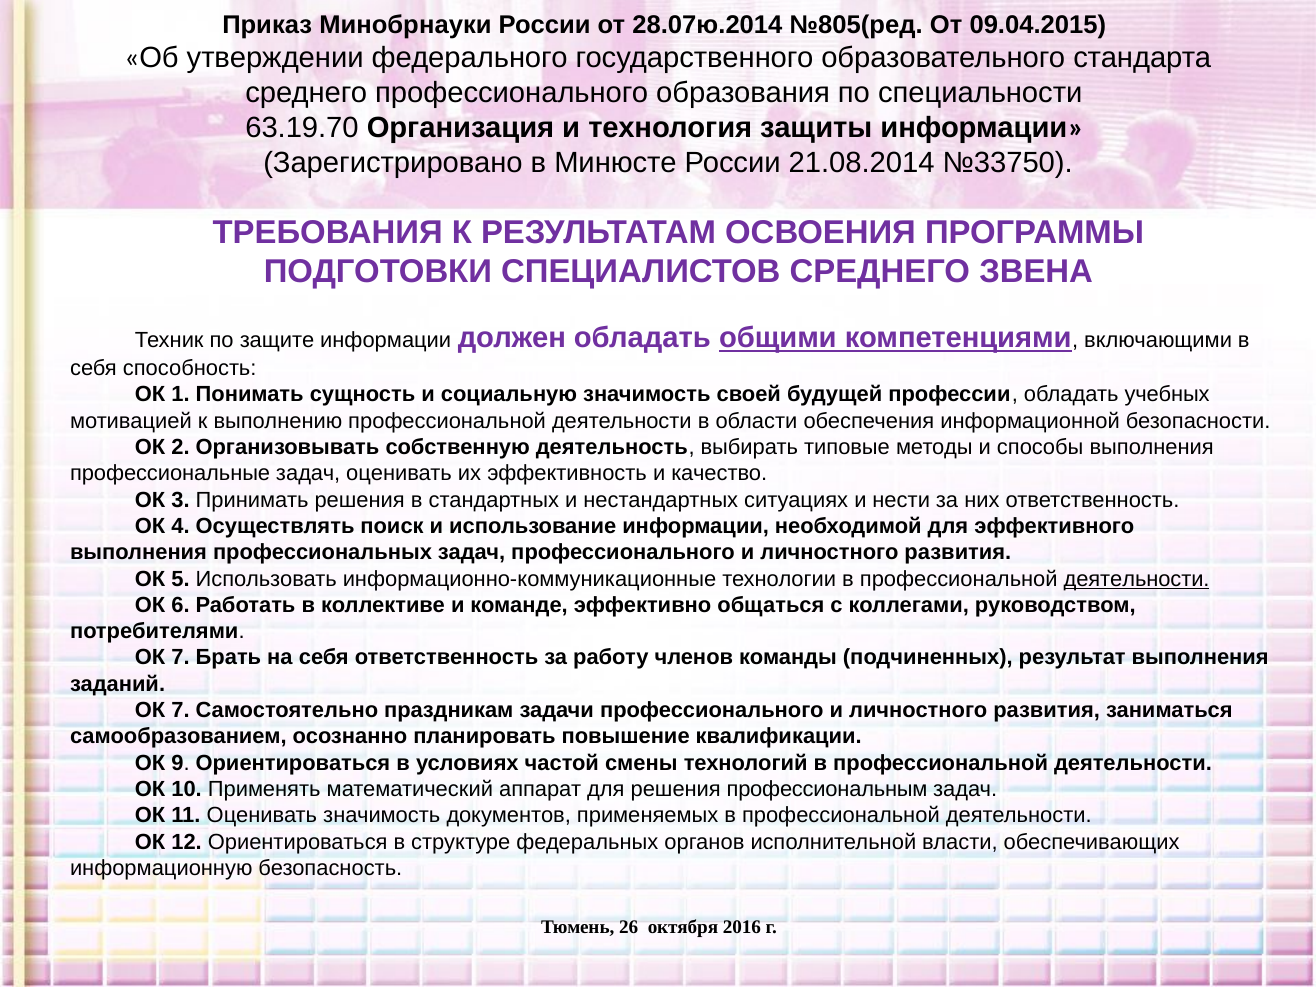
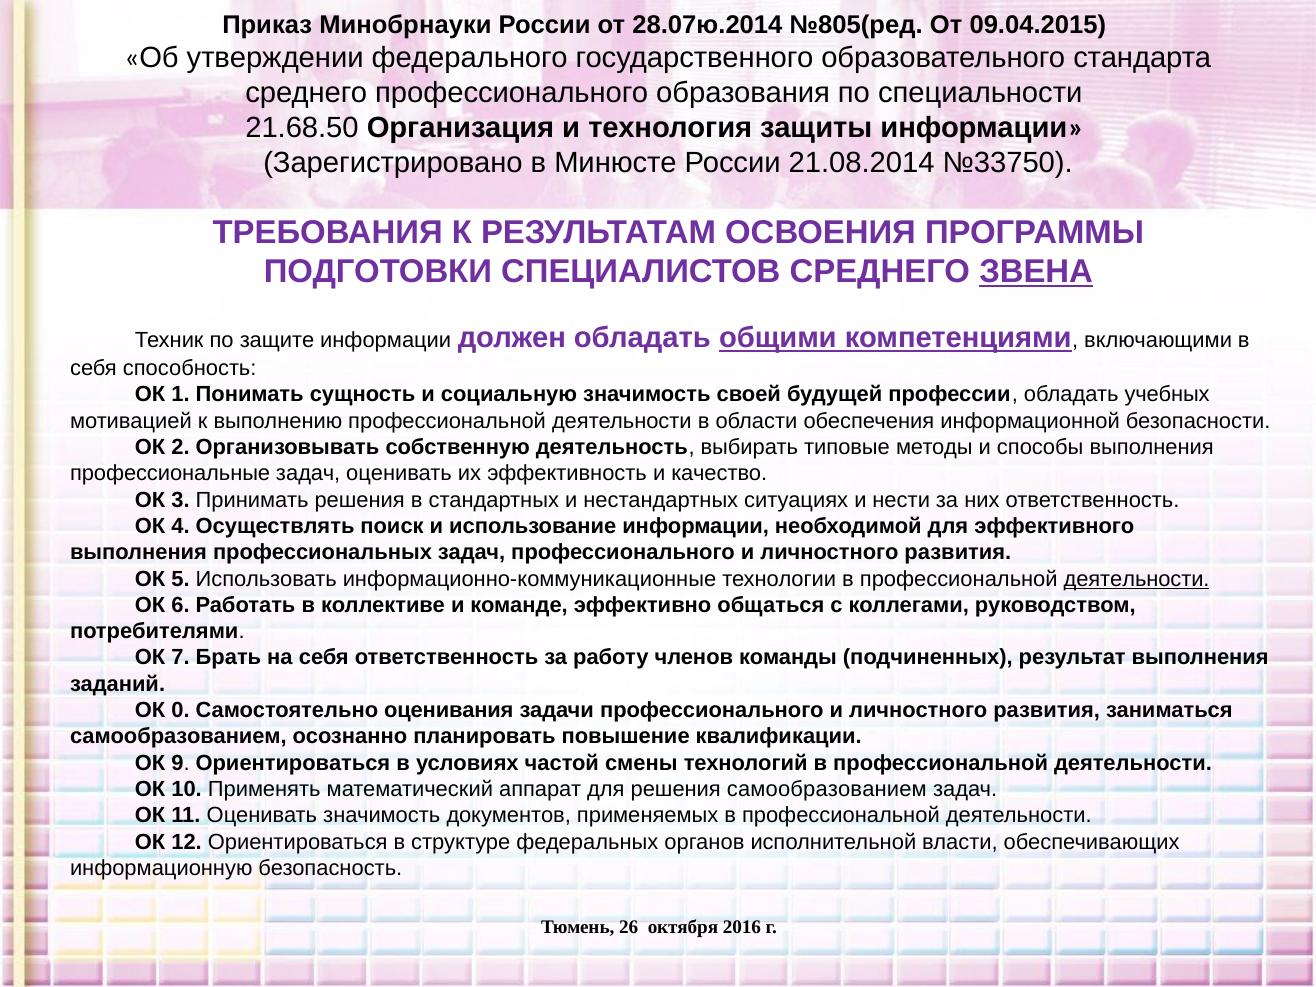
63.19.70: 63.19.70 -> 21.68.50 (302, 128)
ЗВЕНА underline: none -> present (1036, 272)
7: 7 -> 0 (180, 710)
праздникам: праздникам -> оценивания (449, 710)
решения профессиональным: профессиональным -> самообразованием (827, 789)
